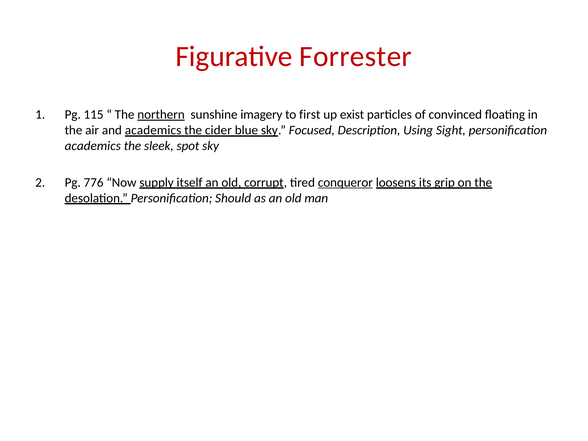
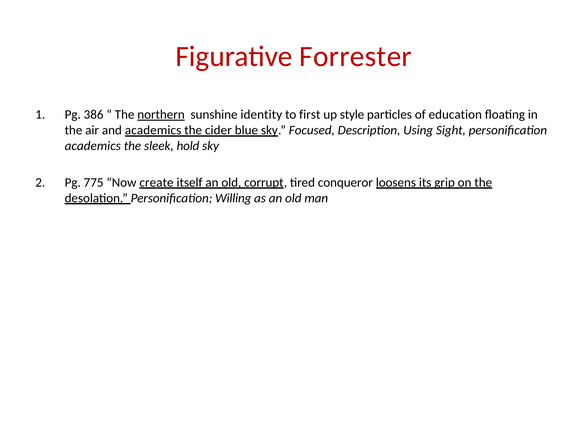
115: 115 -> 386 (94, 115)
imagery: imagery -> identity (261, 115)
exist: exist -> style (352, 115)
convinced: convinced -> education (455, 115)
spot: spot -> hold (188, 146)
776: 776 -> 775 (94, 182)
supply: supply -> create (157, 182)
conqueror underline: present -> none (345, 182)
Should: Should -> Willing (233, 198)
